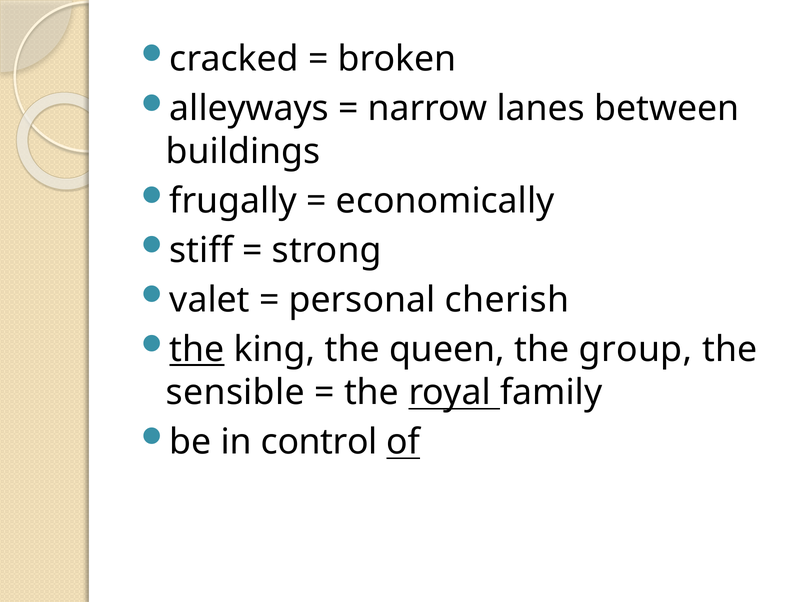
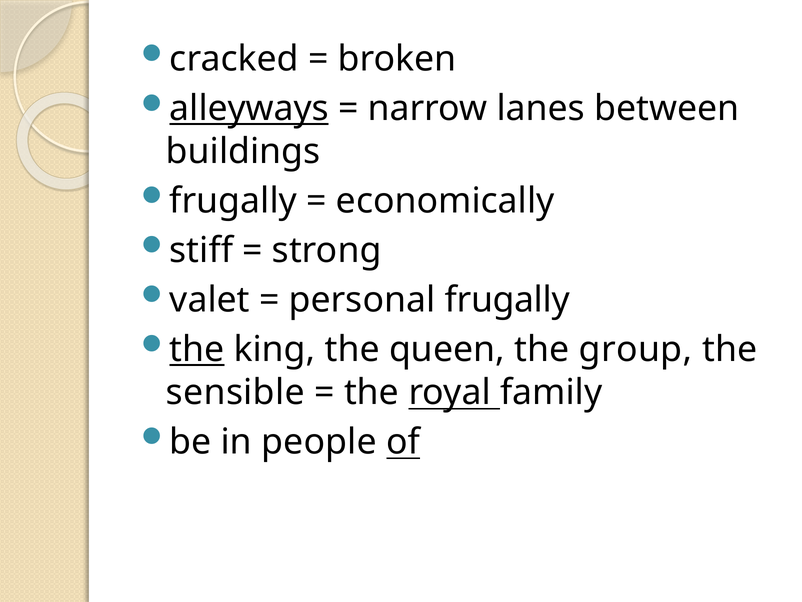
alleyways underline: none -> present (249, 109)
personal cherish: cherish -> frugally (507, 300)
control: control -> people (319, 442)
